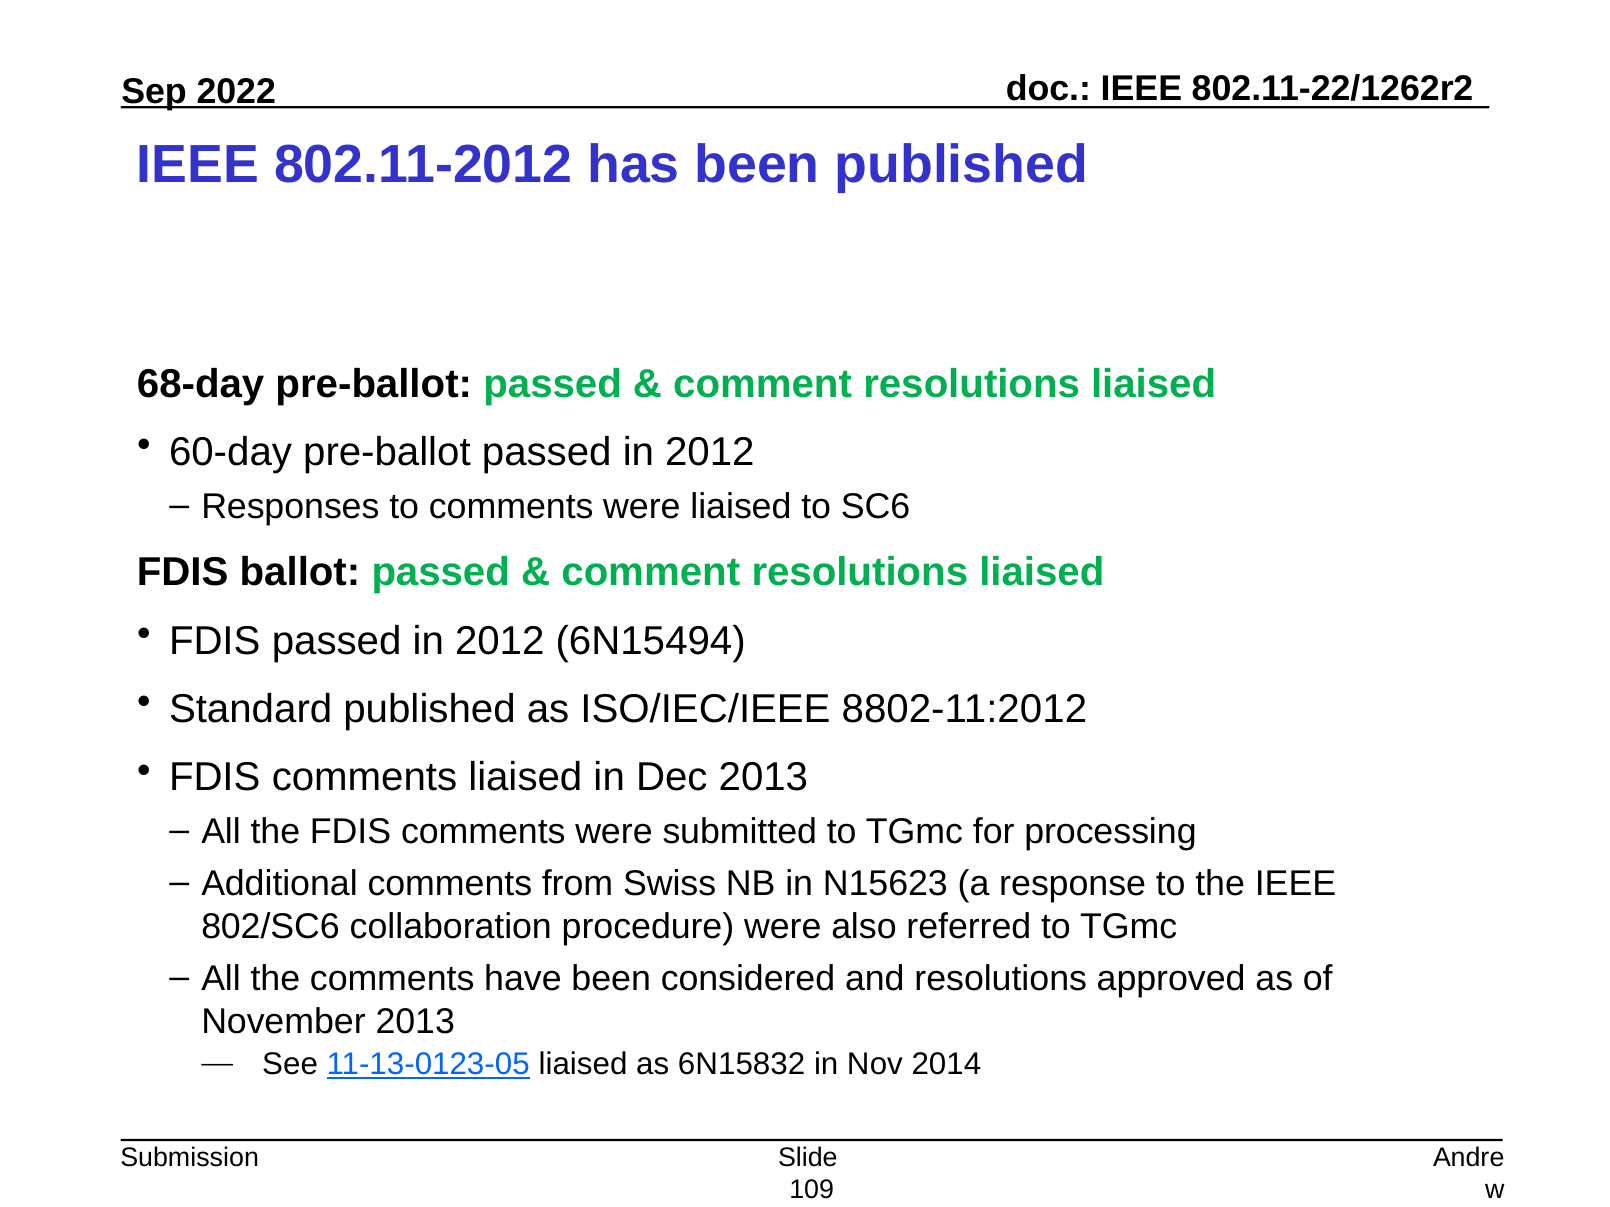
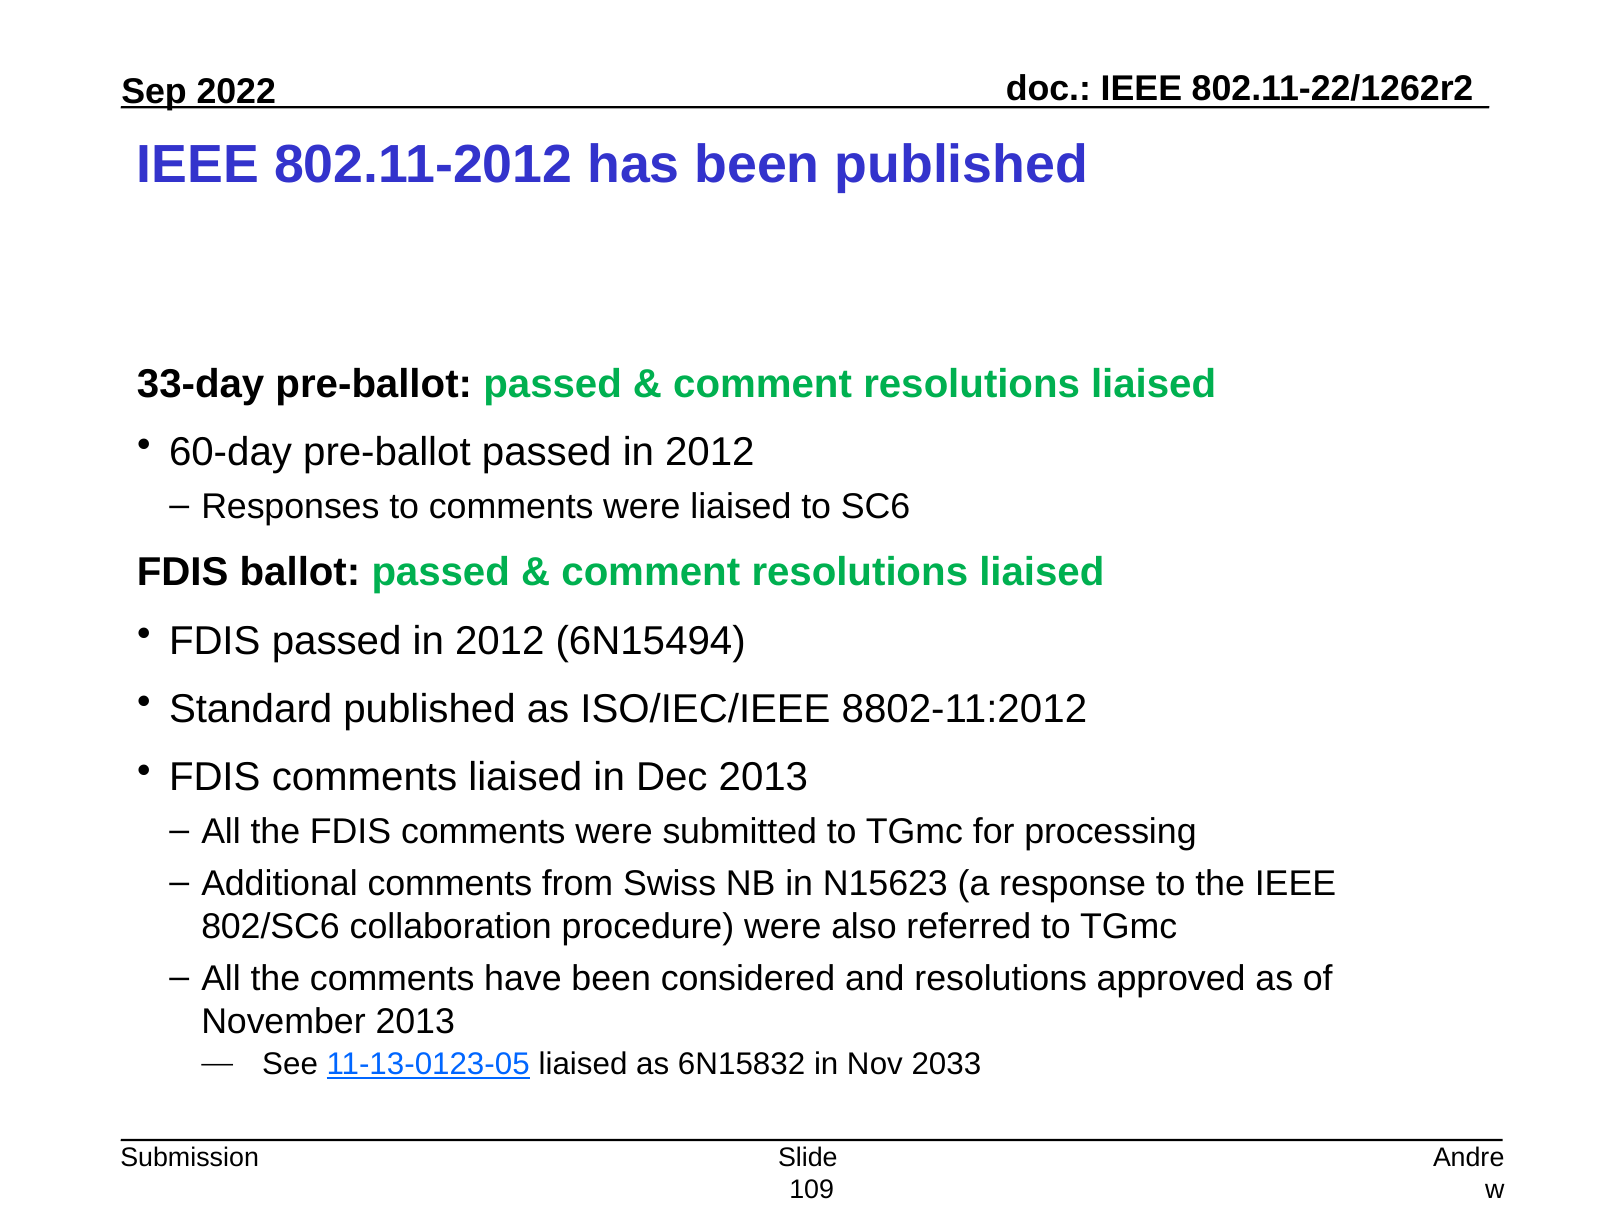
68-day: 68-day -> 33-day (201, 384)
2014: 2014 -> 2033 (946, 1065)
